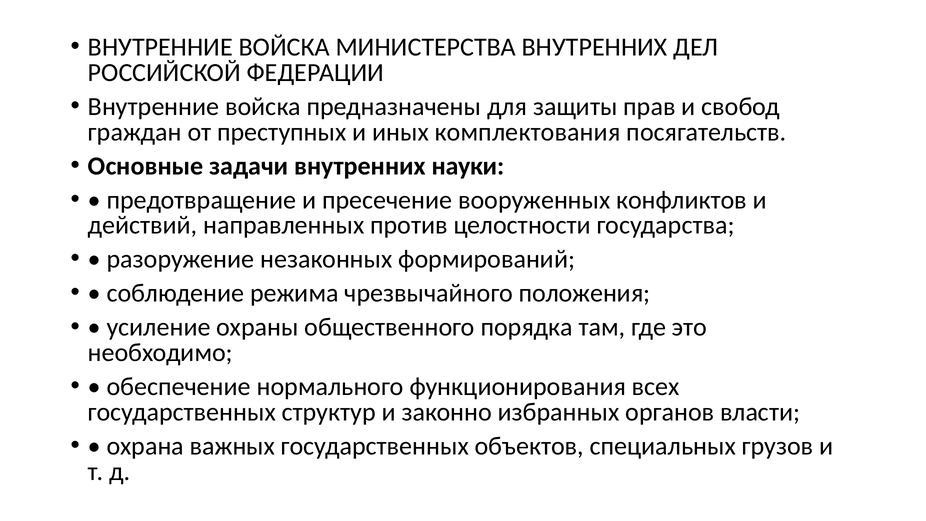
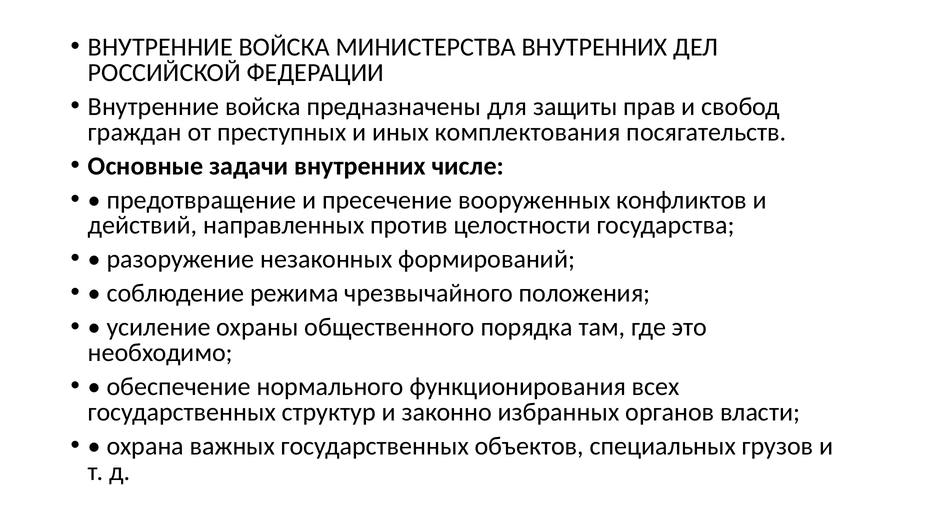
науки: науки -> числе (468, 166)
